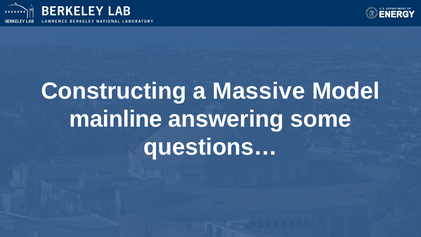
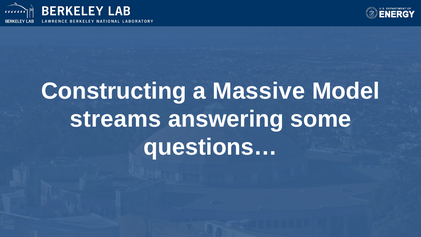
mainline: mainline -> streams (116, 119)
